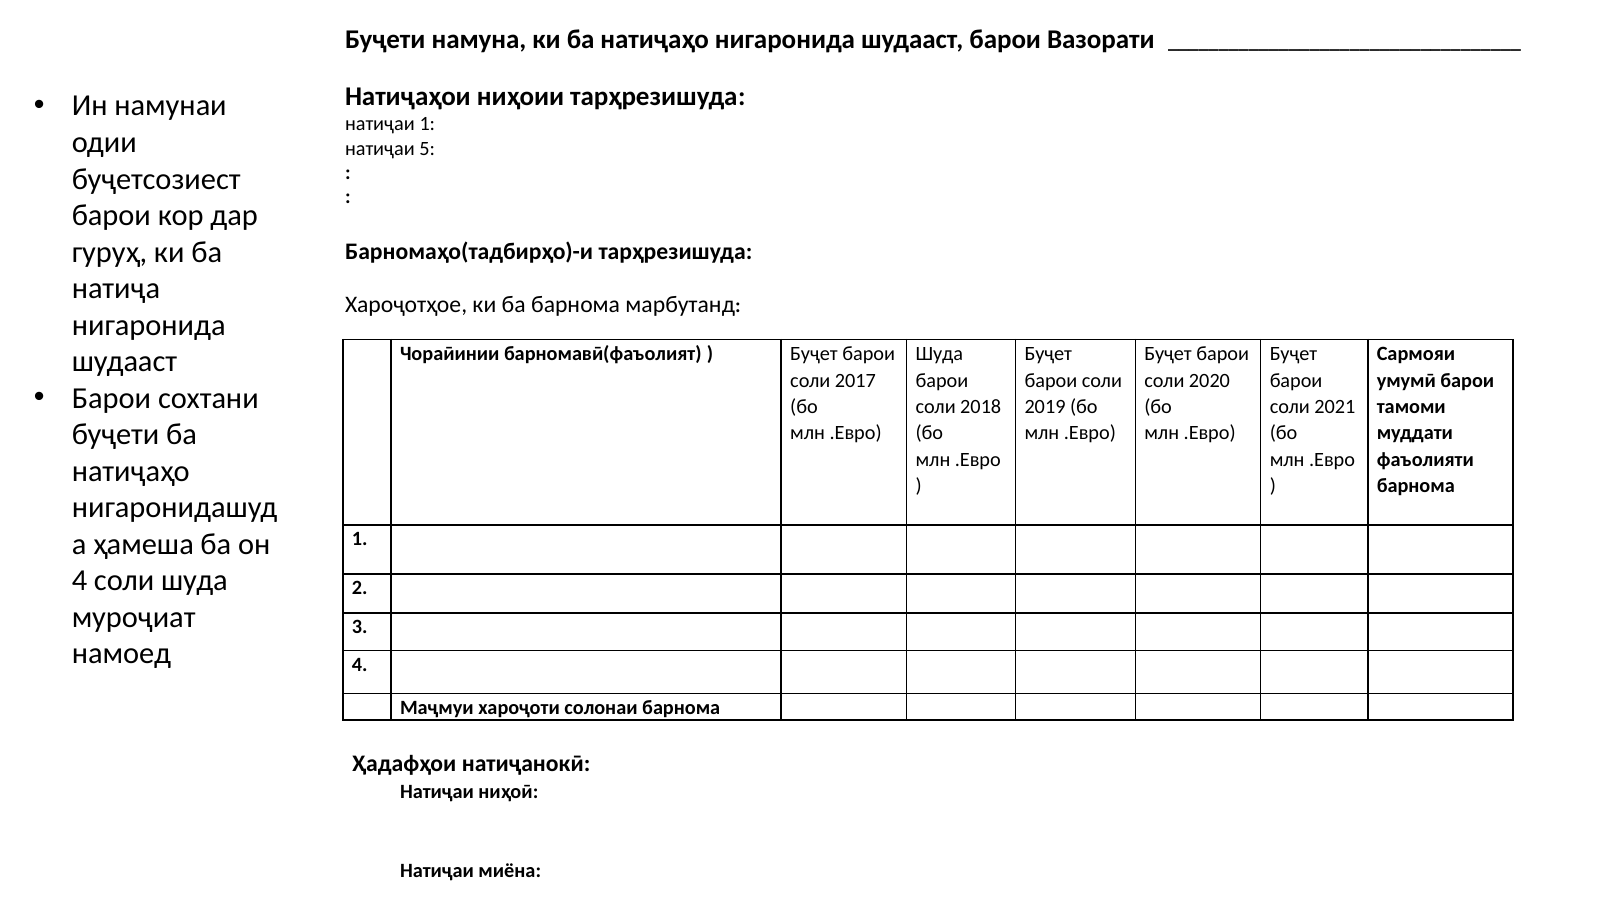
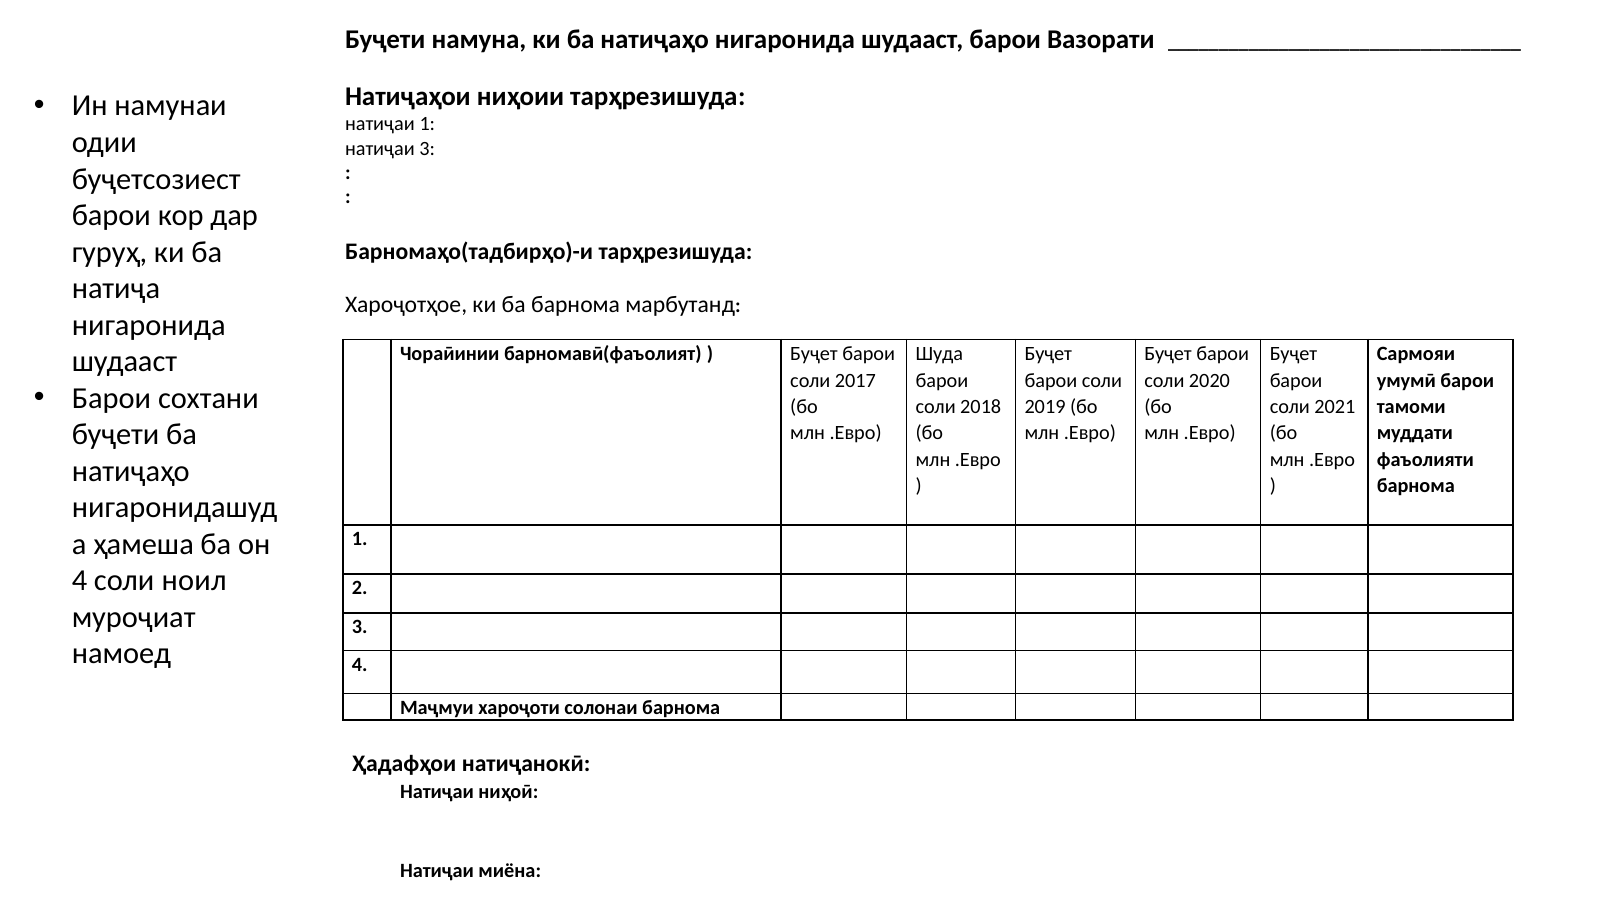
натиҷаи 5: 5 -> 3 (427, 149)
соли шуда: шуда -> ноил (194, 581)
